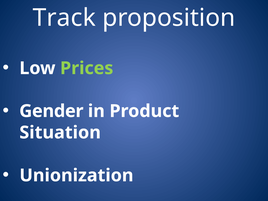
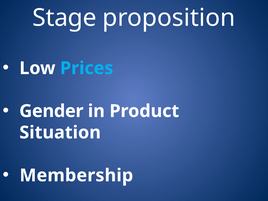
Track: Track -> Stage (64, 18)
Prices colour: light green -> light blue (87, 68)
Unionization: Unionization -> Membership (76, 175)
